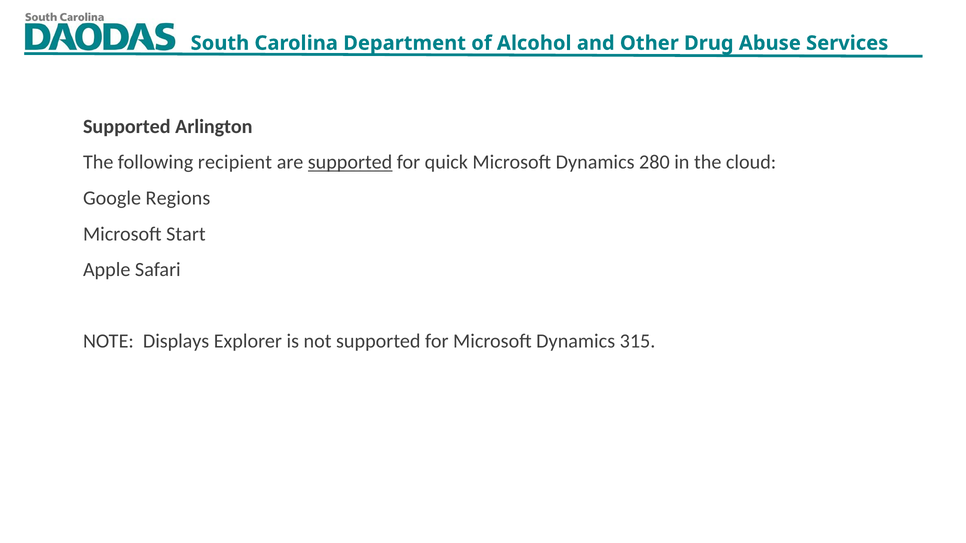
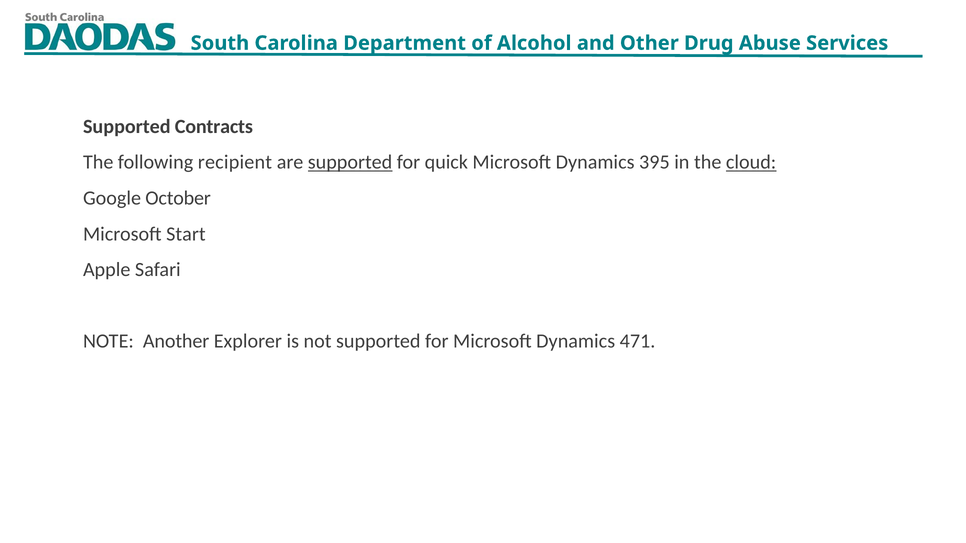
Arlington: Arlington -> Contracts (214, 127)
280: 280 -> 395 (654, 162)
cloud underline: none -> present (751, 162)
Regions: Regions -> October (178, 198)
Displays: Displays -> Another (176, 342)
315: 315 -> 471 (638, 342)
